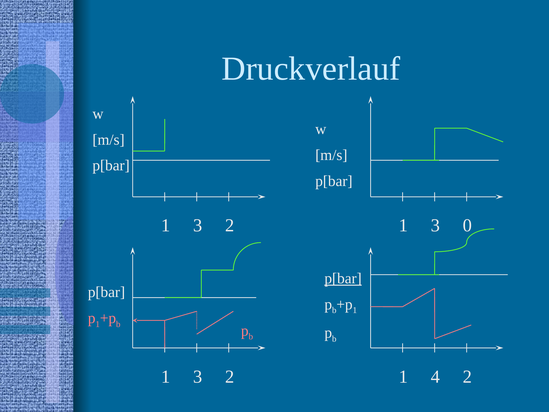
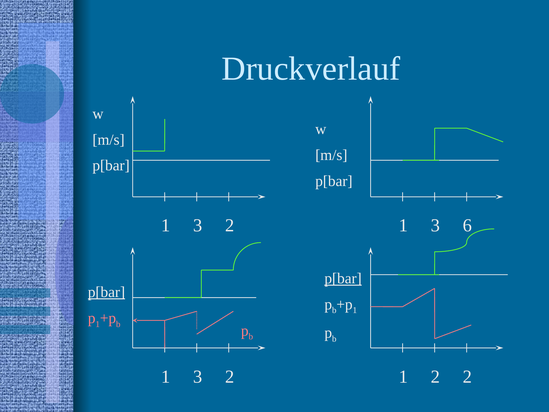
0: 0 -> 6 (468, 225)
p[bar underline: none -> present (106, 292)
1 4: 4 -> 2 (436, 376)
